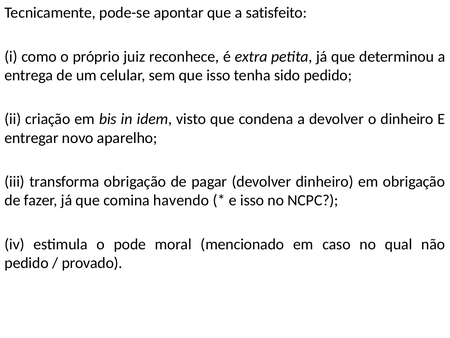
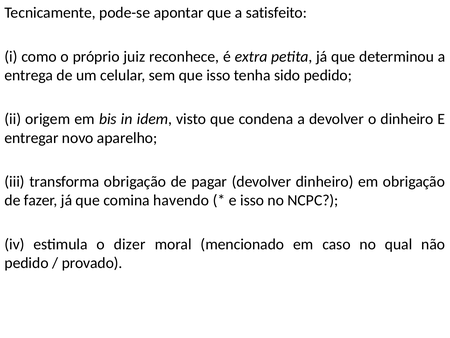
criação: criação -> origem (48, 119)
pode: pode -> dizer (130, 244)
